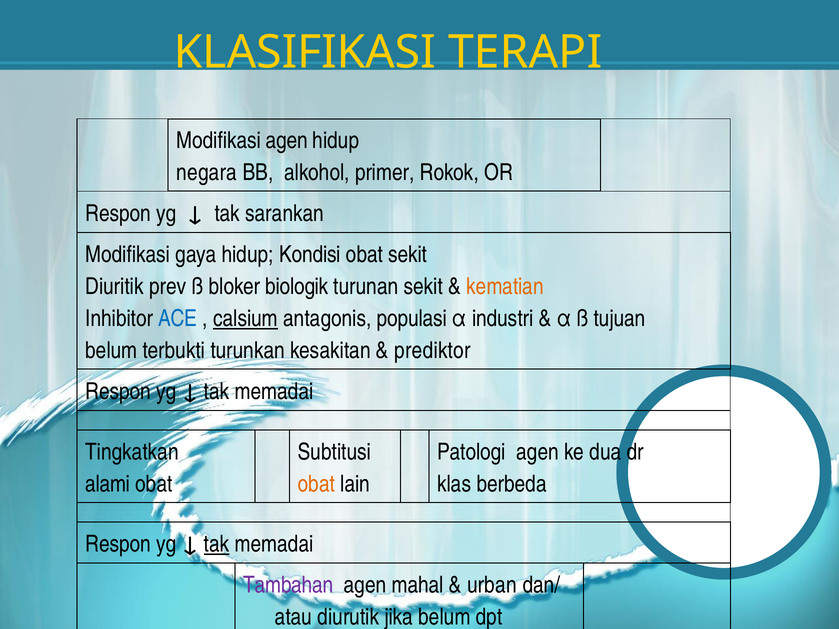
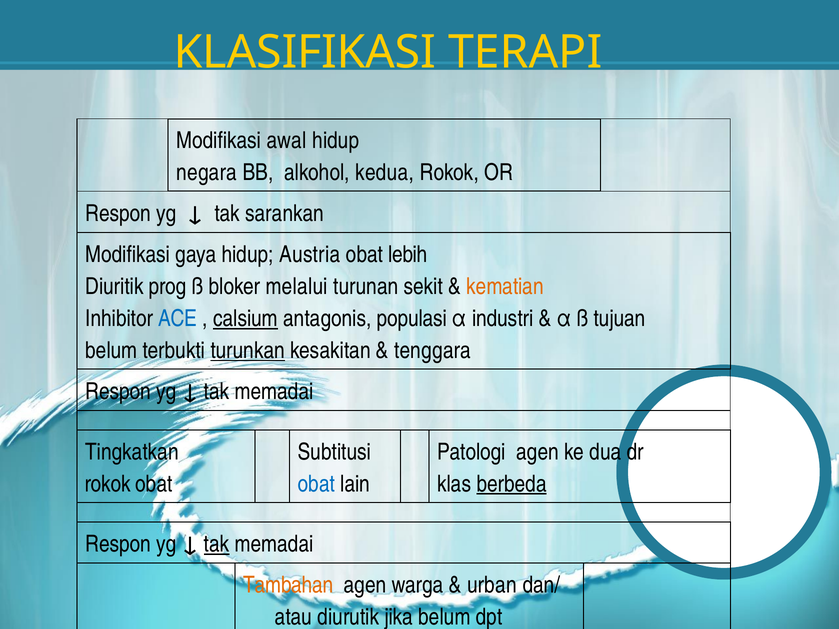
Modifikasi agen: agen -> awal (287, 141)
primer: primer -> kedua (385, 173)
Kondisi: Kondisi -> Austria (310, 255)
obat sekit: sekit -> lebih (408, 255)
prev: prev -> prog (168, 287)
biologik: biologik -> melalui (297, 287)
turunkan underline: none -> present (248, 351)
prediktor: prediktor -> tenggara (433, 351)
alami: alami -> rokok (108, 484)
obat colour: orange -> blue (316, 484)
berbeda underline: none -> present (512, 484)
Tambahan colour: purple -> orange (288, 585)
mahal: mahal -> warga (418, 585)
